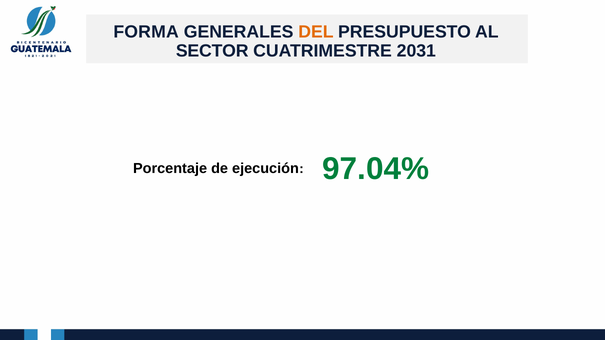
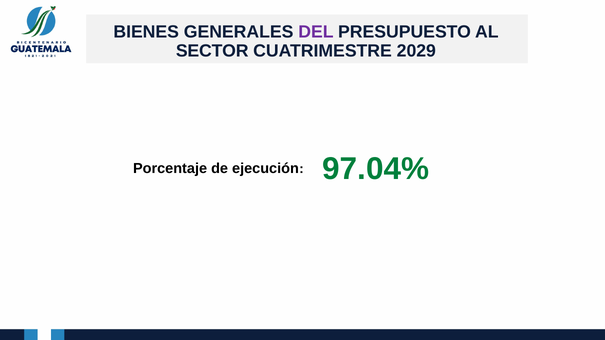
FORMA: FORMA -> BIENES (146, 32)
DEL colour: orange -> purple (316, 32)
2031: 2031 -> 2029 (416, 51)
